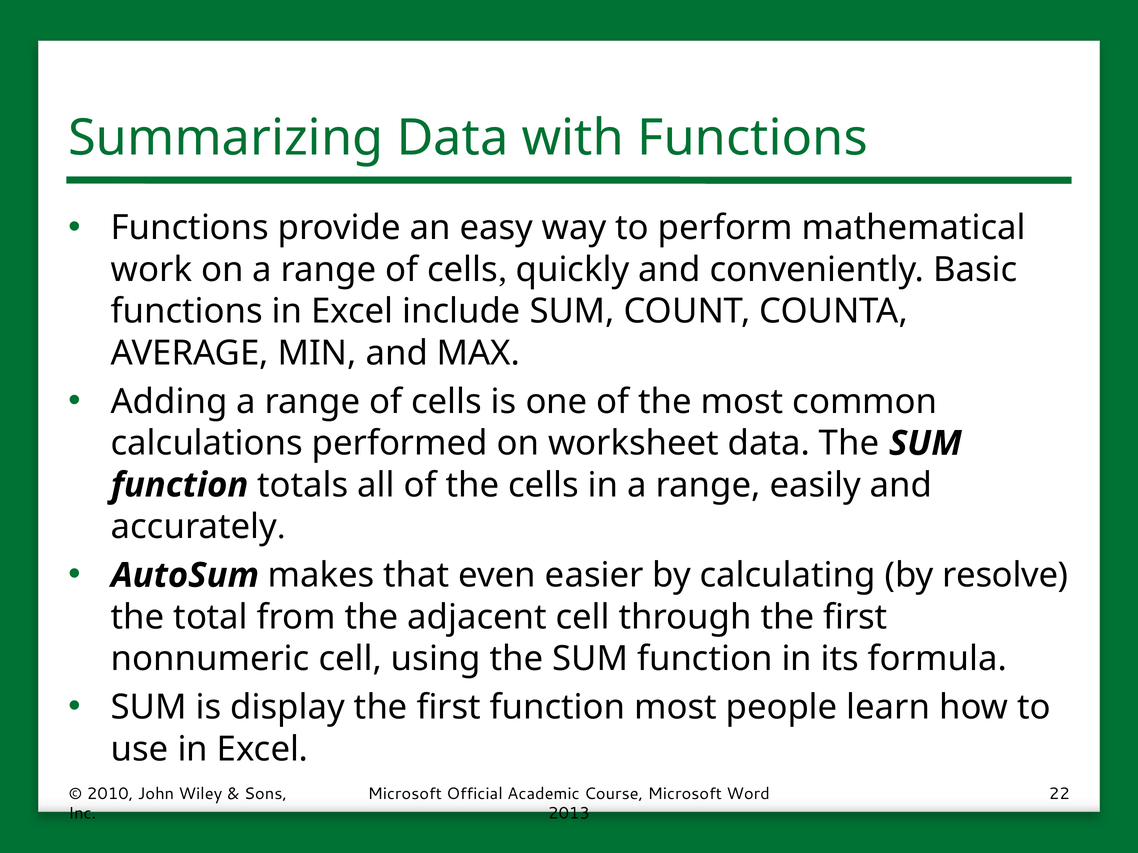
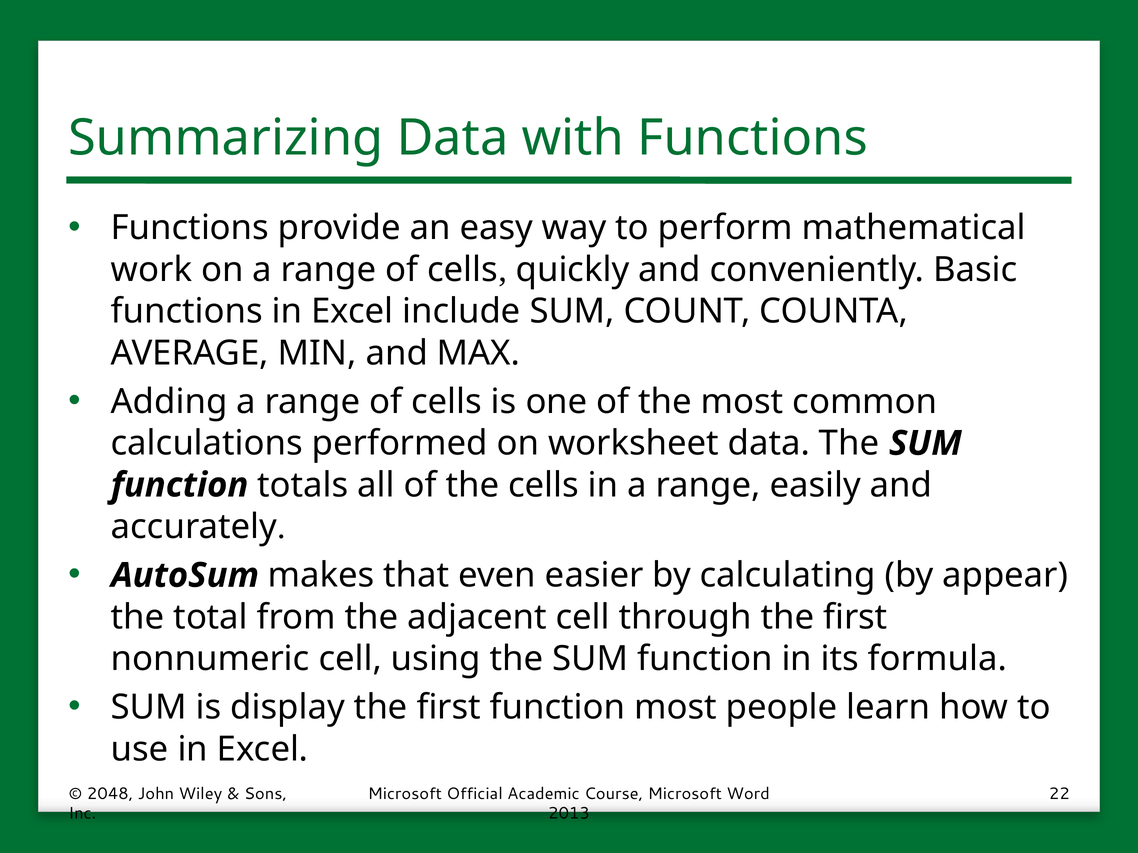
resolve: resolve -> appear (1005, 576)
2010: 2010 -> 2048 (110, 794)
